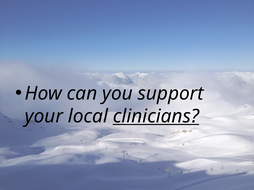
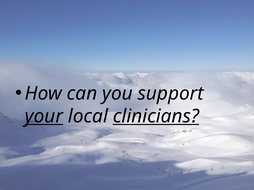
your underline: none -> present (44, 117)
